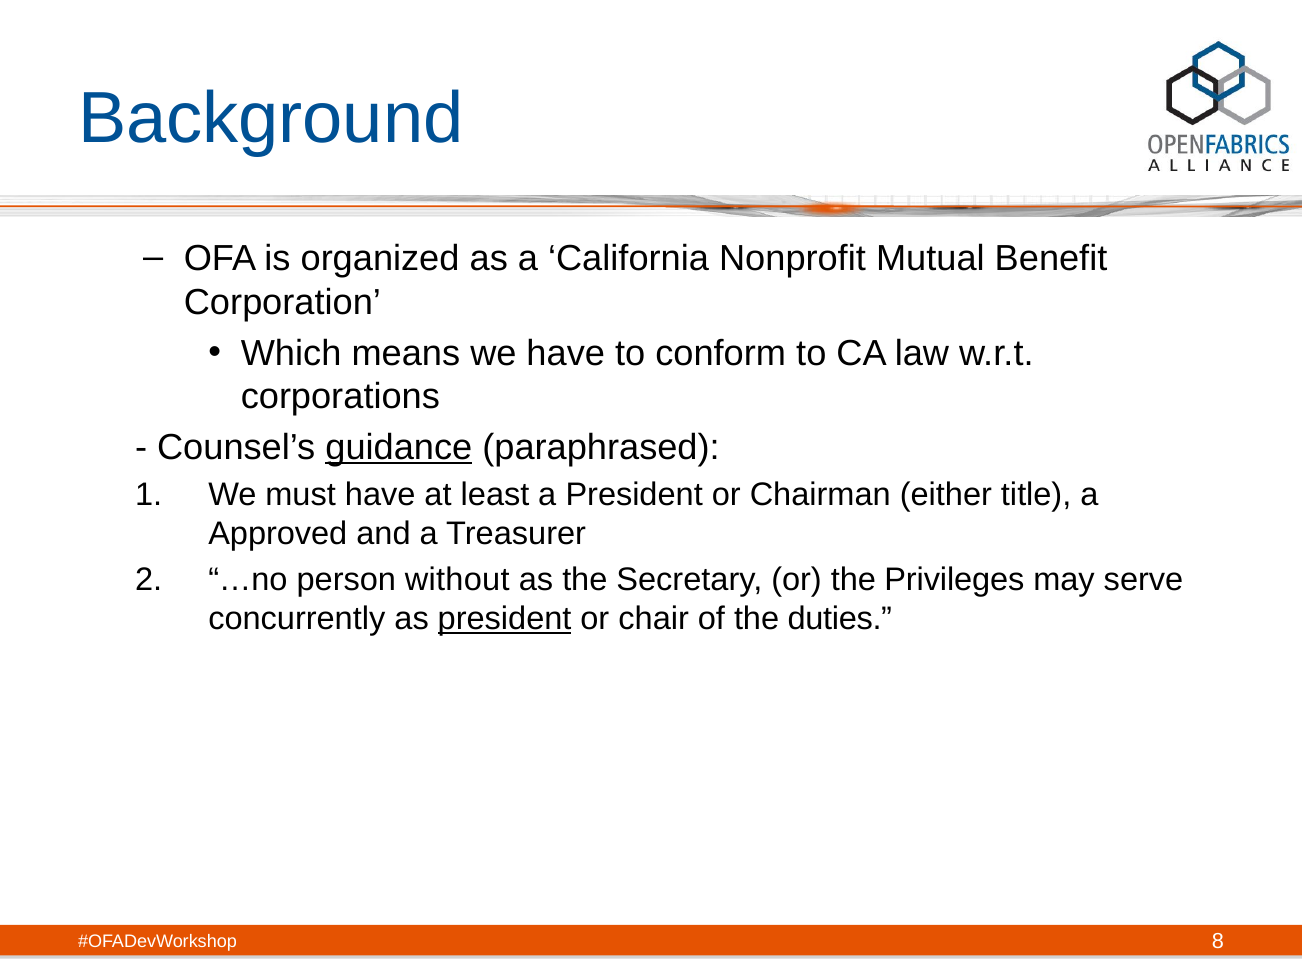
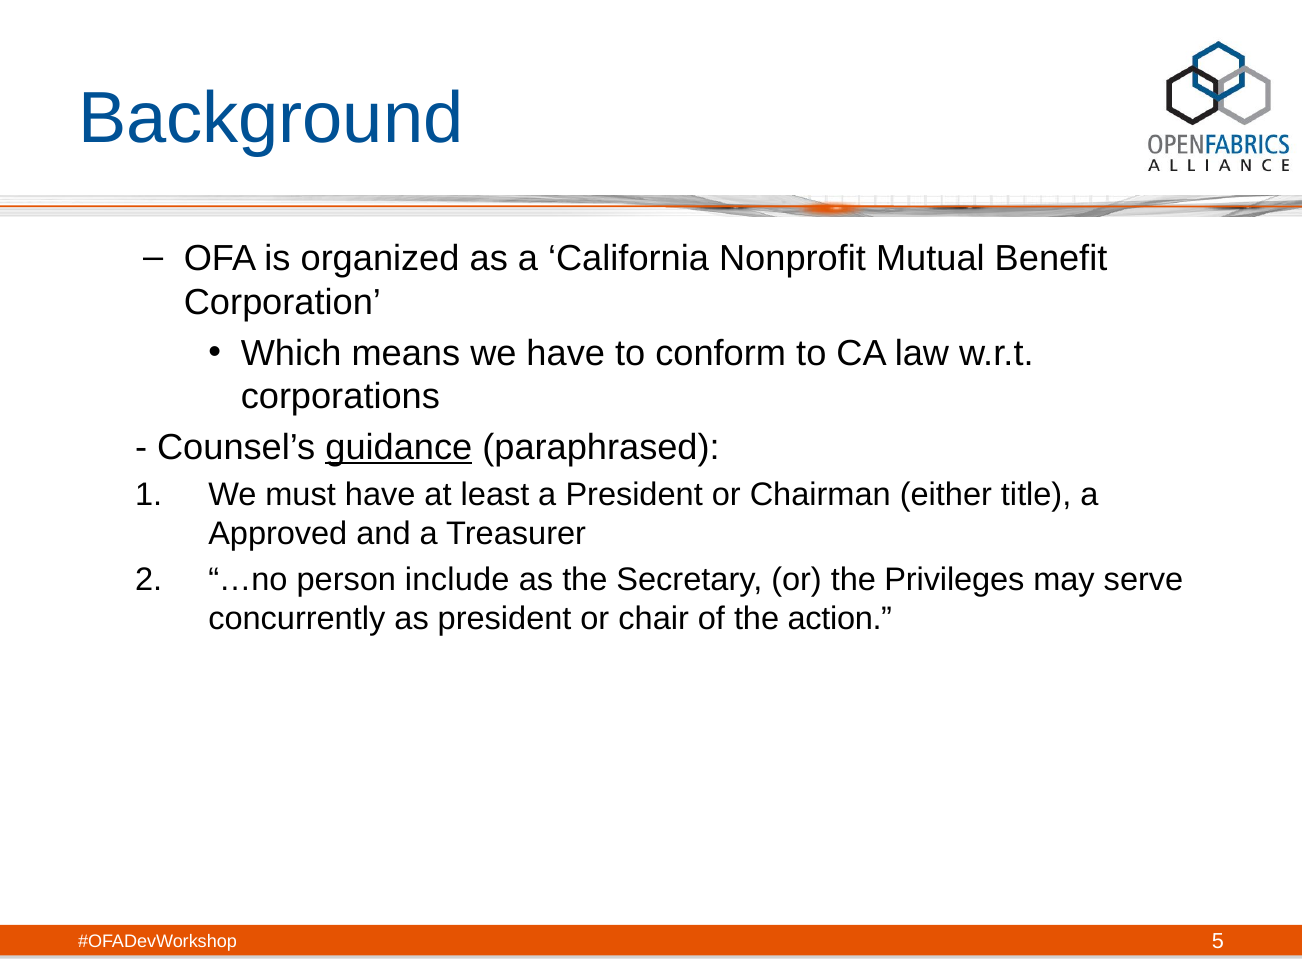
without: without -> include (457, 579)
president underline: present -> none (505, 618)
duties: duties -> action (840, 618)
8: 8 -> 5 (1218, 941)
